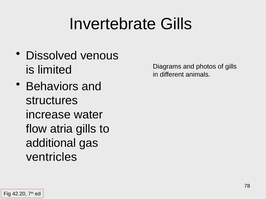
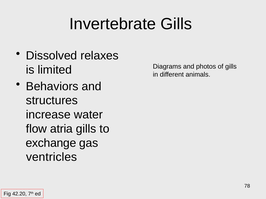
venous: venous -> relaxes (100, 56)
additional: additional -> exchange (51, 143)
